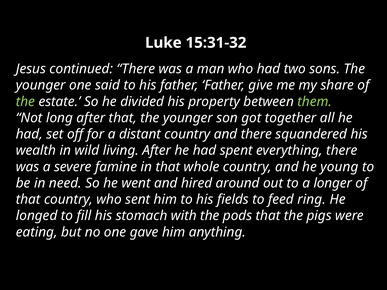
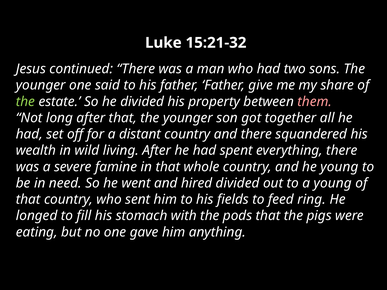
15:31-32: 15:31-32 -> 15:21-32 (216, 43)
them colour: light green -> pink (315, 102)
hired around: around -> divided (238, 183)
a longer: longer -> young (333, 183)
